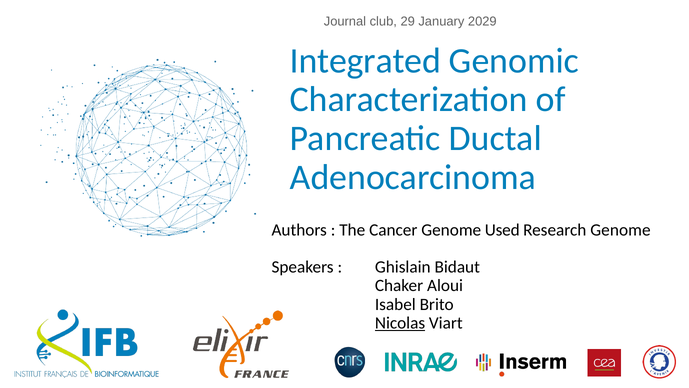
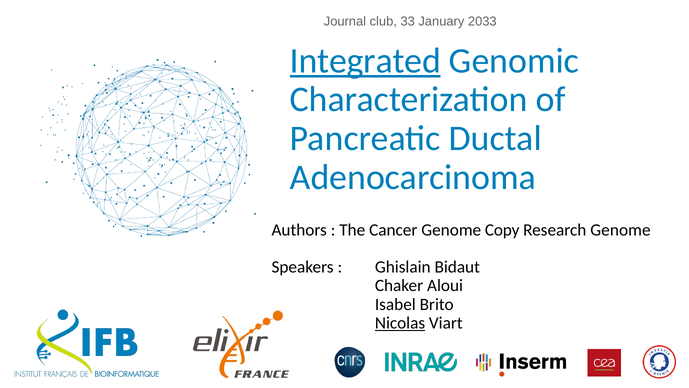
29: 29 -> 33 (408, 22)
2029: 2029 -> 2033 (482, 22)
Integrated underline: none -> present (365, 61)
Used: Used -> Copy (502, 230)
